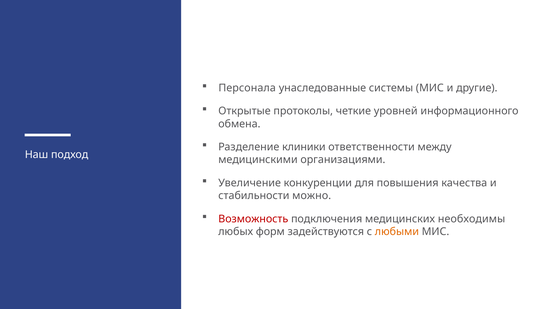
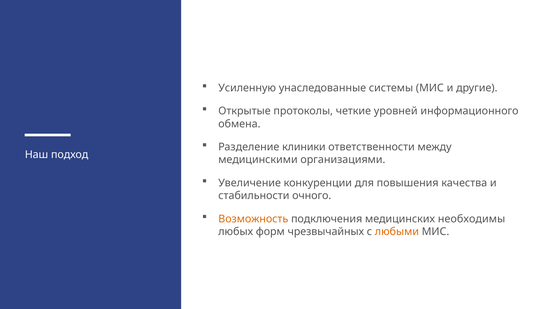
Персонала: Персонала -> Усиленную (247, 88)
можно: можно -> очного (312, 196)
Возможность colour: red -> orange (253, 219)
задействуются: задействуются -> чрезвычайных (326, 232)
